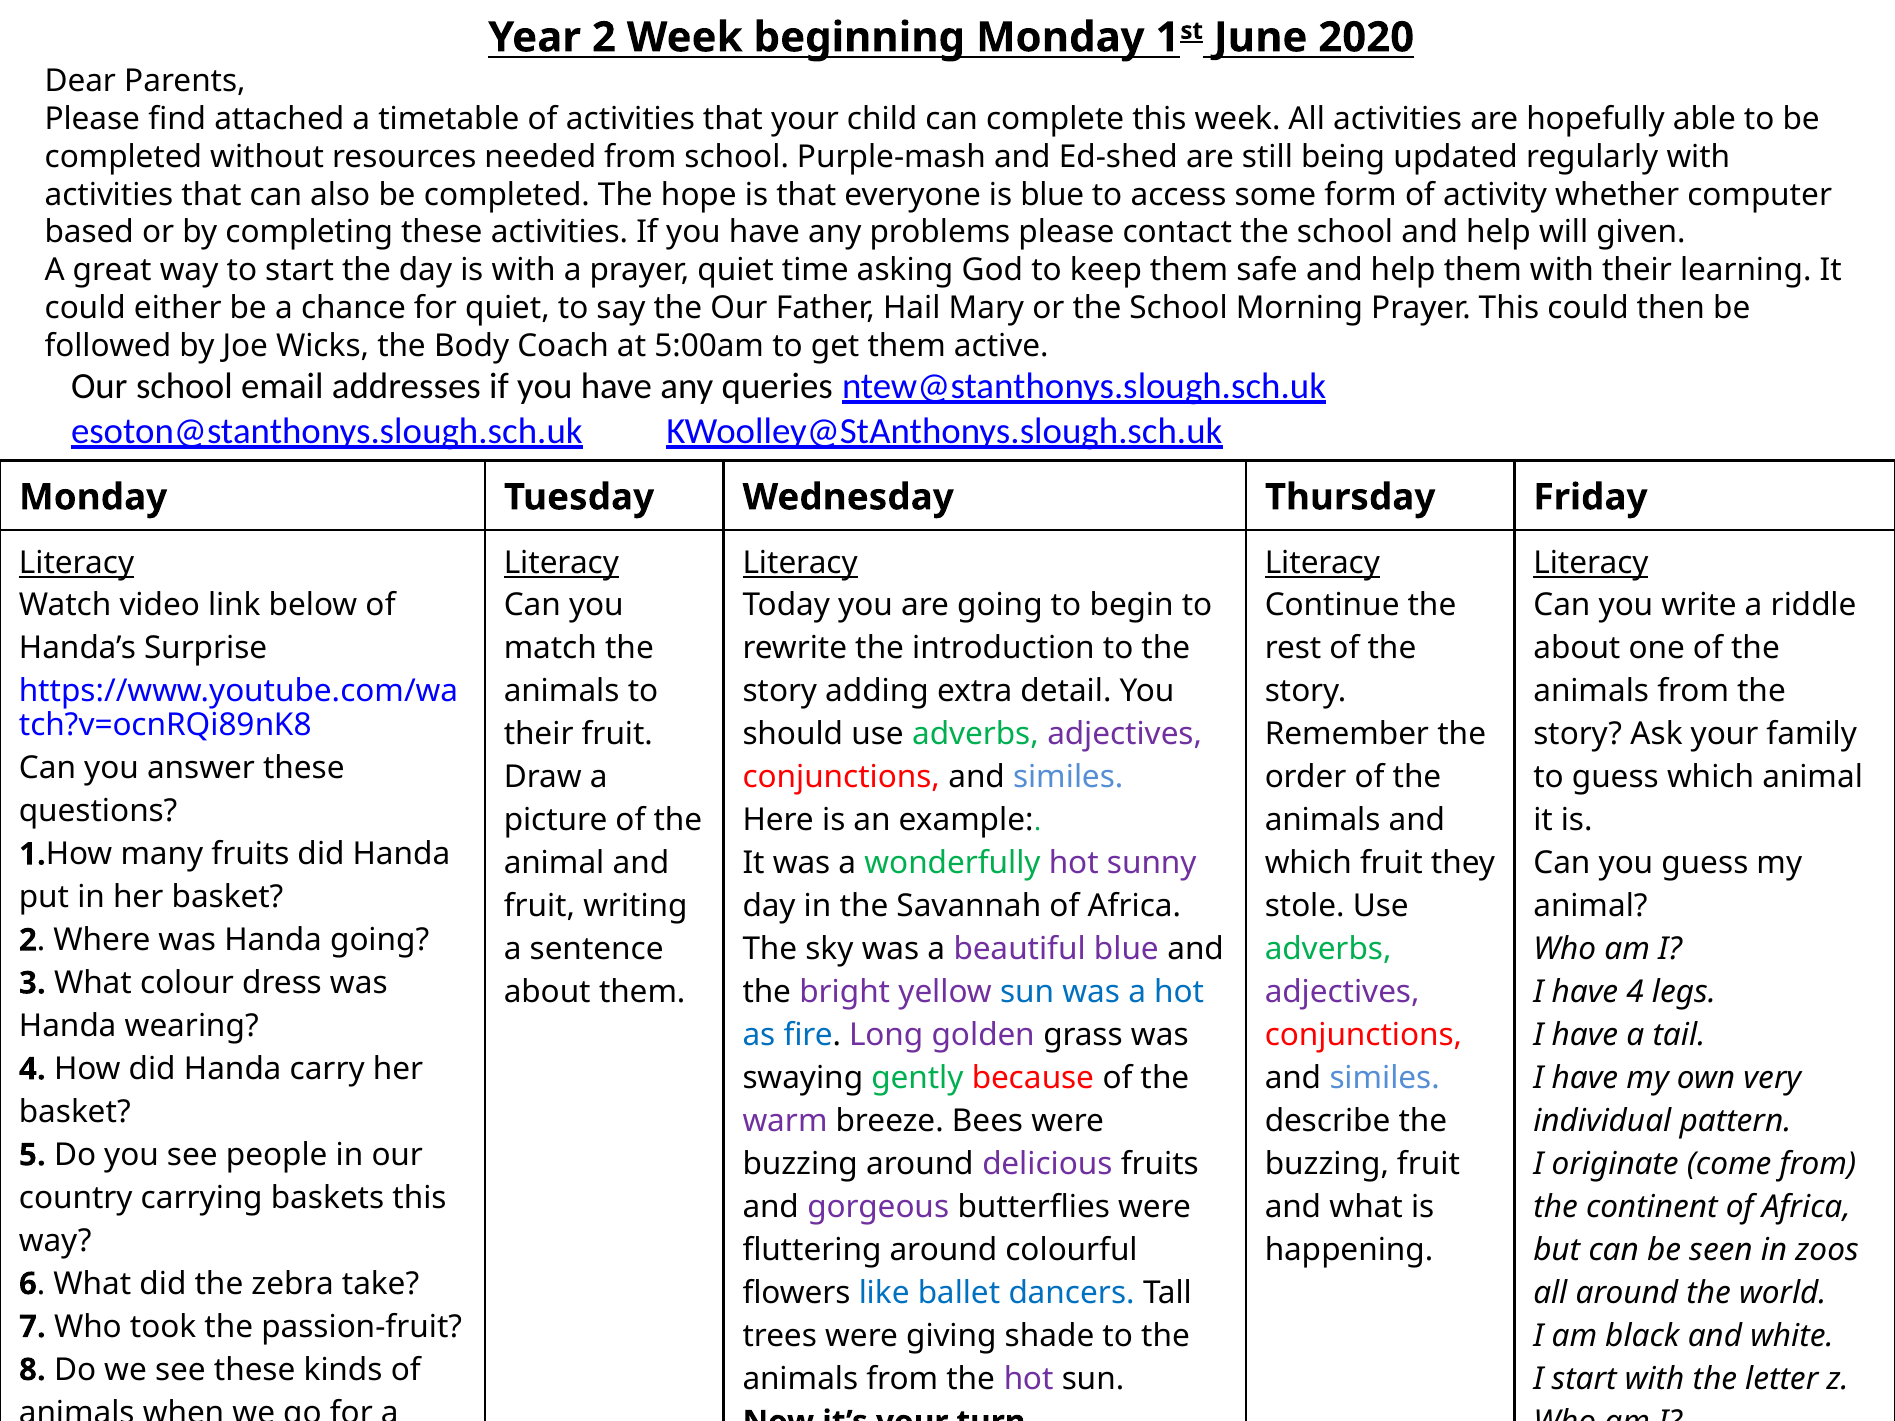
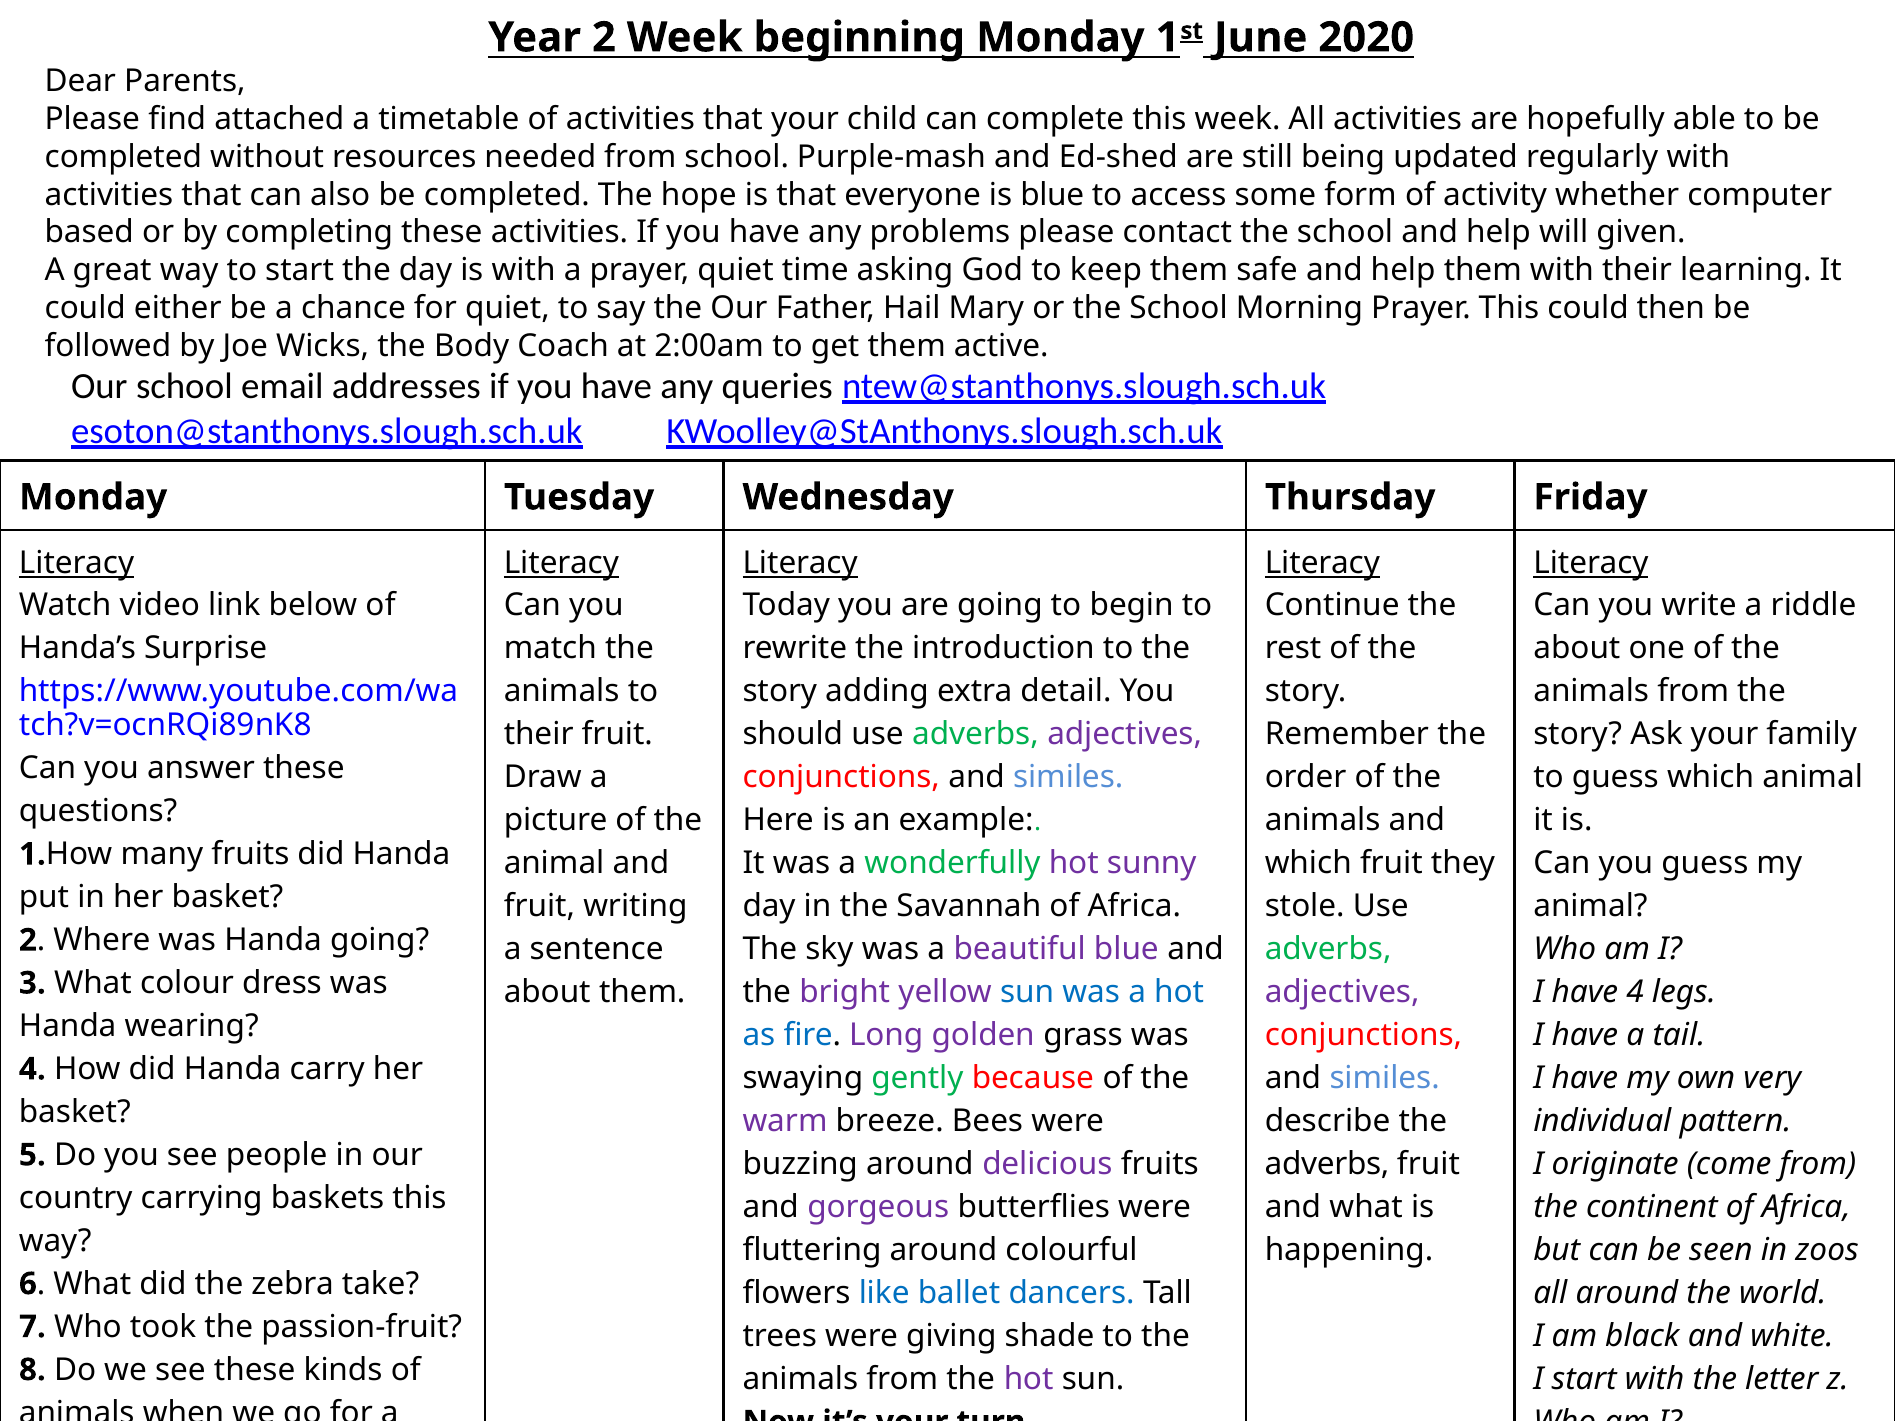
5:00am: 5:00am -> 2:00am (709, 346)
buzzing: buzzing -> adverbs (1327, 1164)
